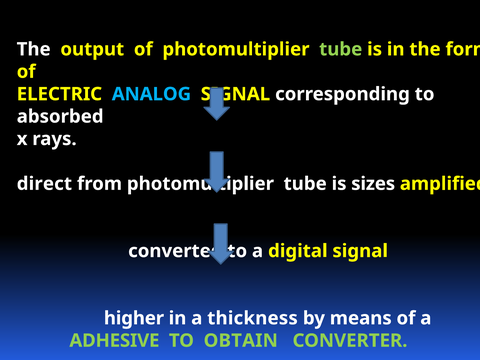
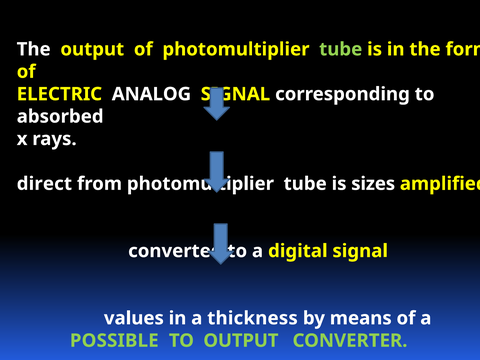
ANALOG colour: light blue -> white (151, 94)
higher: higher -> values (134, 318)
ADHESIVE: ADHESIVE -> POSSIBLE (114, 341)
TO OBTAIN: OBTAIN -> OUTPUT (241, 341)
